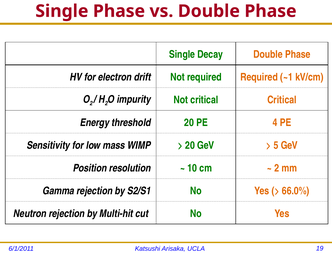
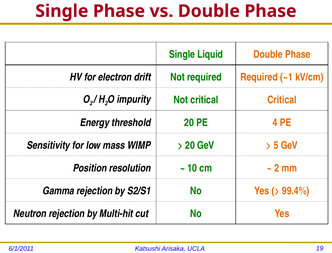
Decay: Decay -> Liquid (210, 54)
66.0%: 66.0% -> 99.4% (296, 191)
